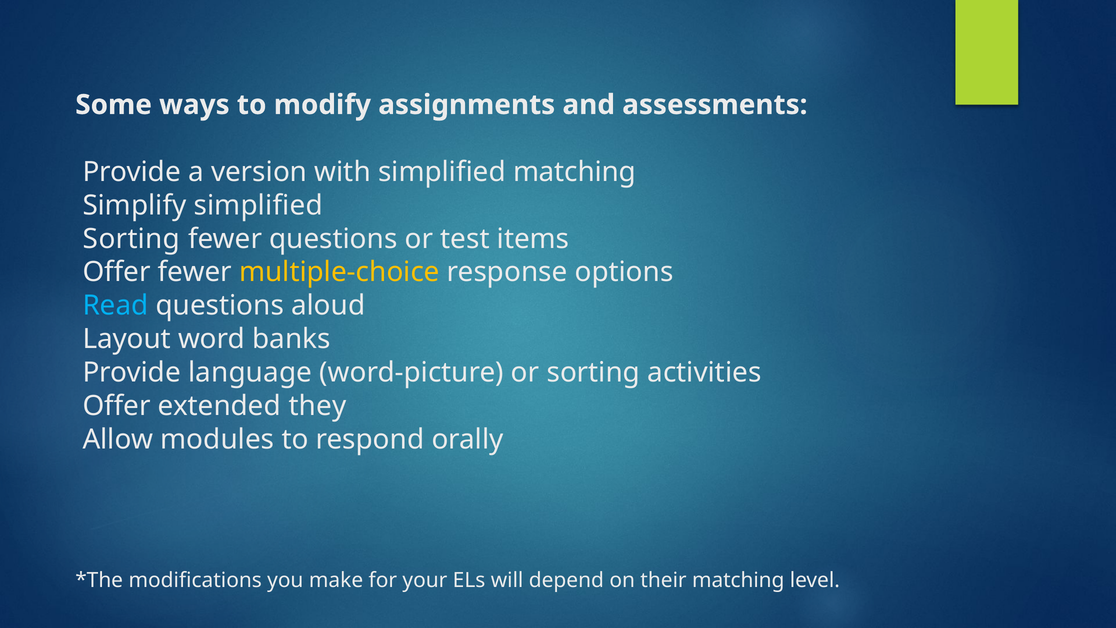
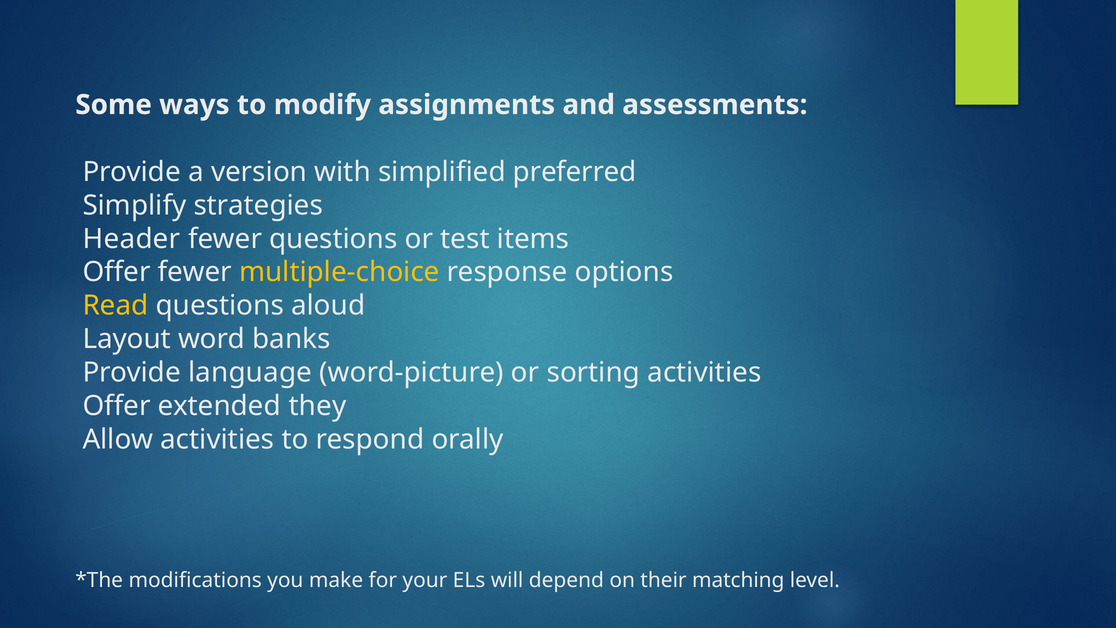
simplified matching: matching -> preferred (575, 172)
Simplify simplified: simplified -> strategies (258, 205)
Sorting: Sorting -> Header (132, 239)
Read colour: light blue -> yellow (115, 306)
Allow modules: modules -> activities (217, 440)
